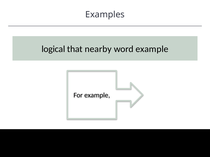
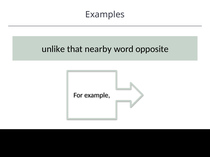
logical: logical -> unlike (53, 49)
word example: example -> opposite (152, 49)
